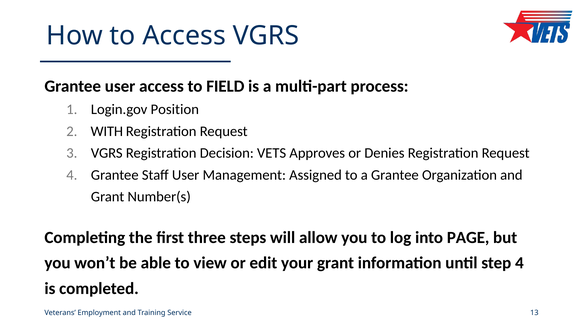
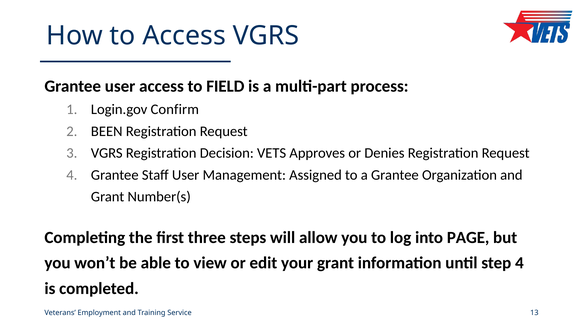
Position: Position -> Confirm (175, 109)
WITH: WITH -> BEEN (107, 131)
